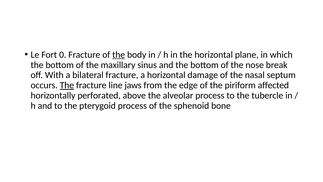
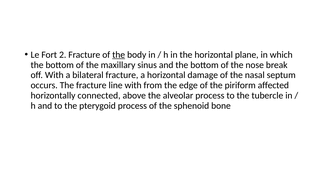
0: 0 -> 2 (63, 55)
The underline: present -> none (67, 85)
line jaws: jaws -> with (133, 85)
perforated: perforated -> connected (99, 95)
